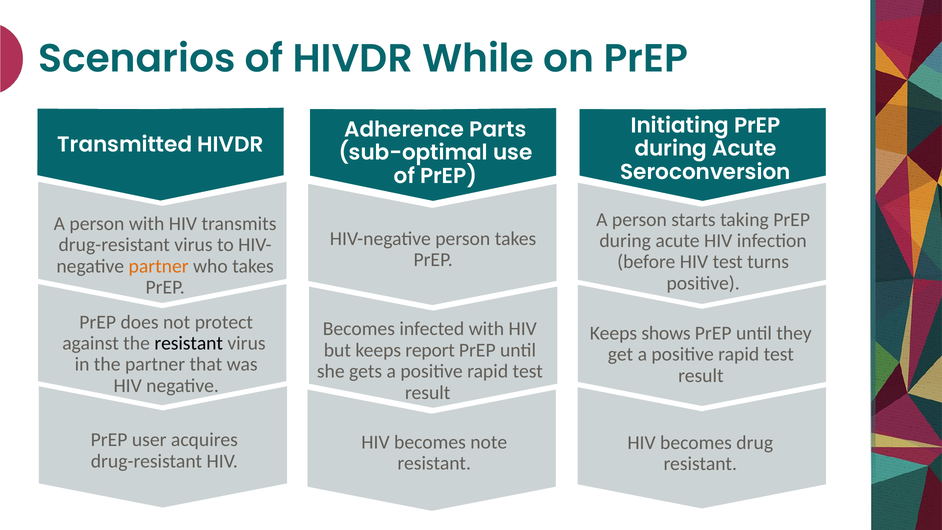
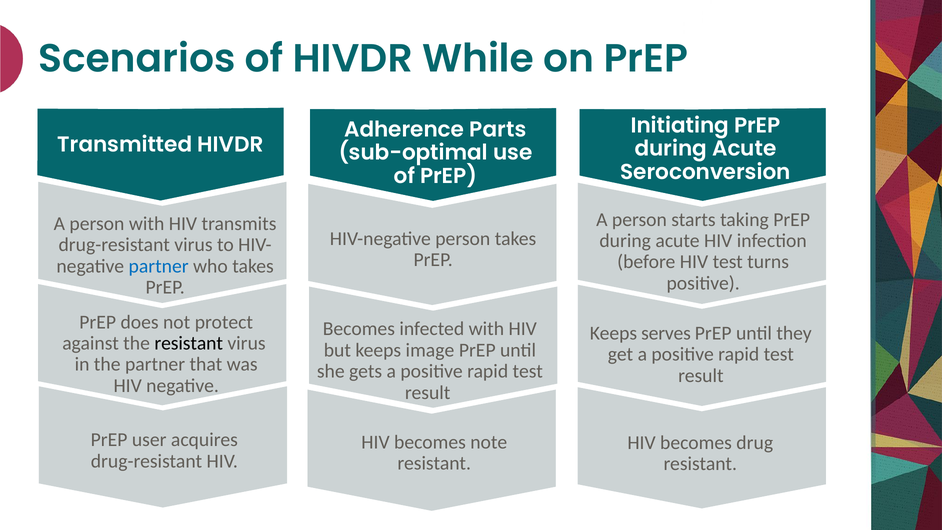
partner colour: orange -> blue (159, 266)
shows: shows -> serves (666, 333)
report: report -> image (430, 350)
